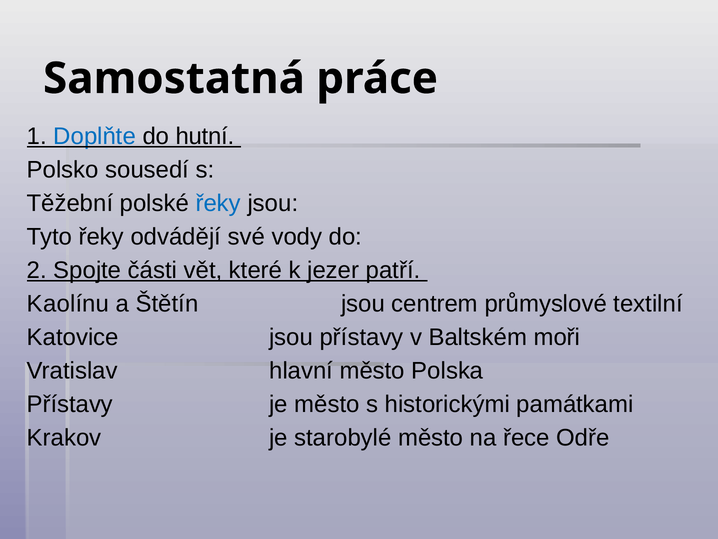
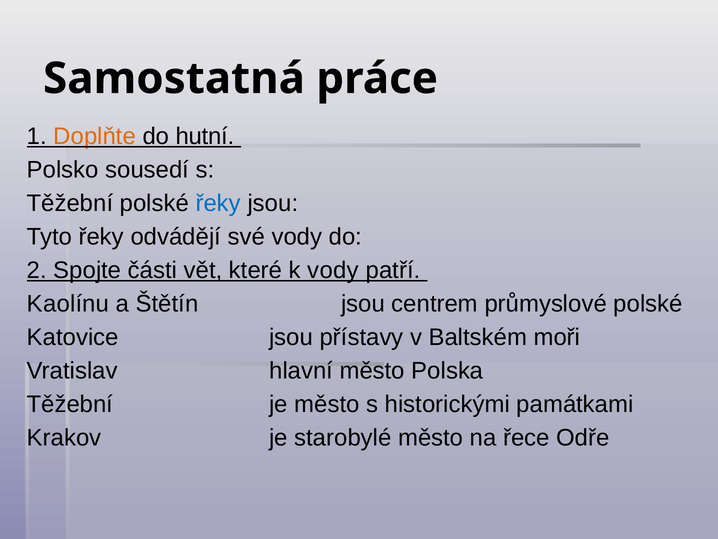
Doplňte colour: blue -> orange (95, 136)
k jezer: jezer -> vody (333, 270)
průmyslové textilní: textilní -> polské (648, 304)
Přístavy: Přístavy -> Těžební (70, 404)
